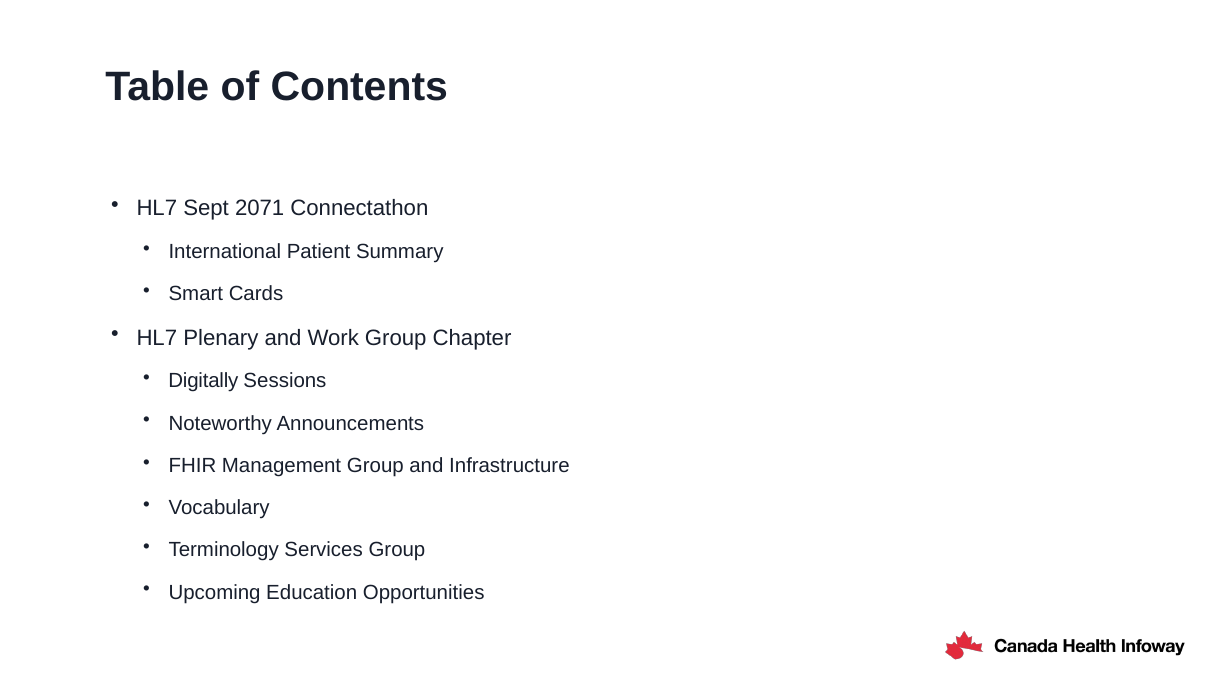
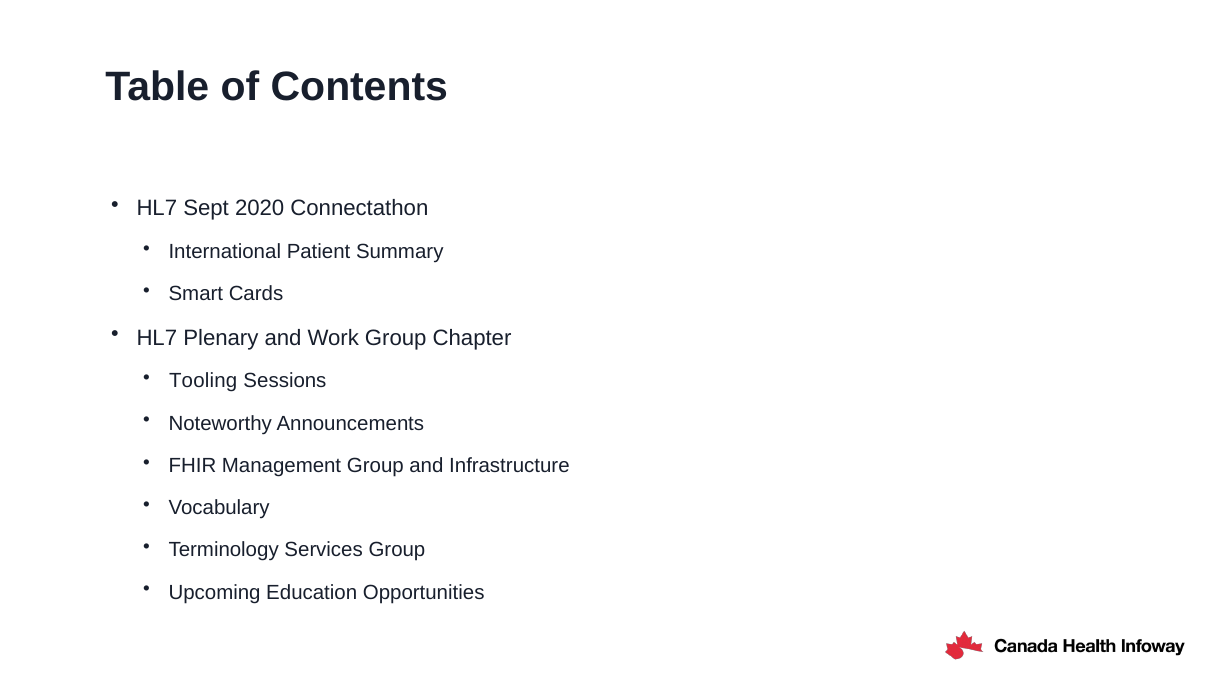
2071: 2071 -> 2020 (260, 208)
Digitally: Digitally -> Tooling (203, 381)
